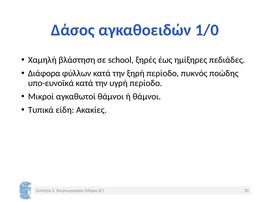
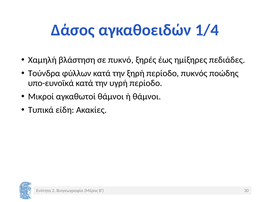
1/0: 1/0 -> 1/4 (207, 30)
school: school -> πυκνό (121, 60)
Διάφορα: Διάφορα -> Τούνδρα (44, 74)
